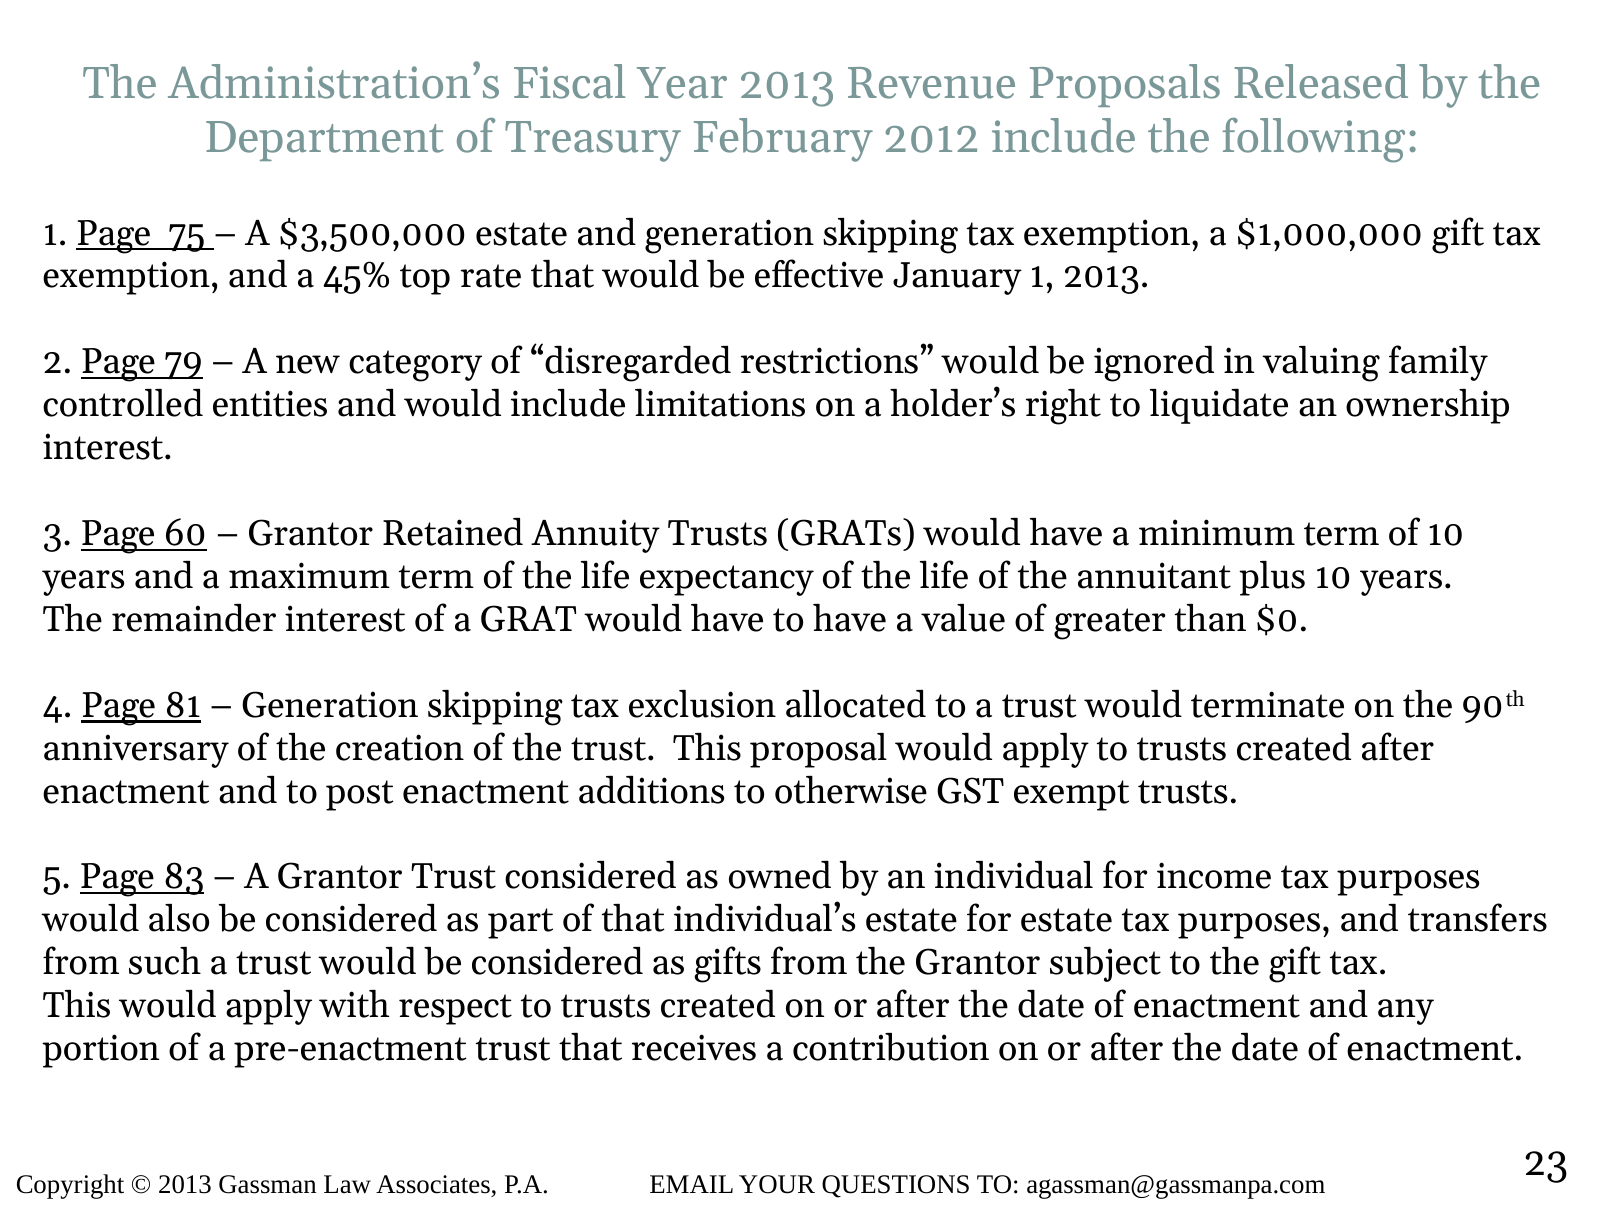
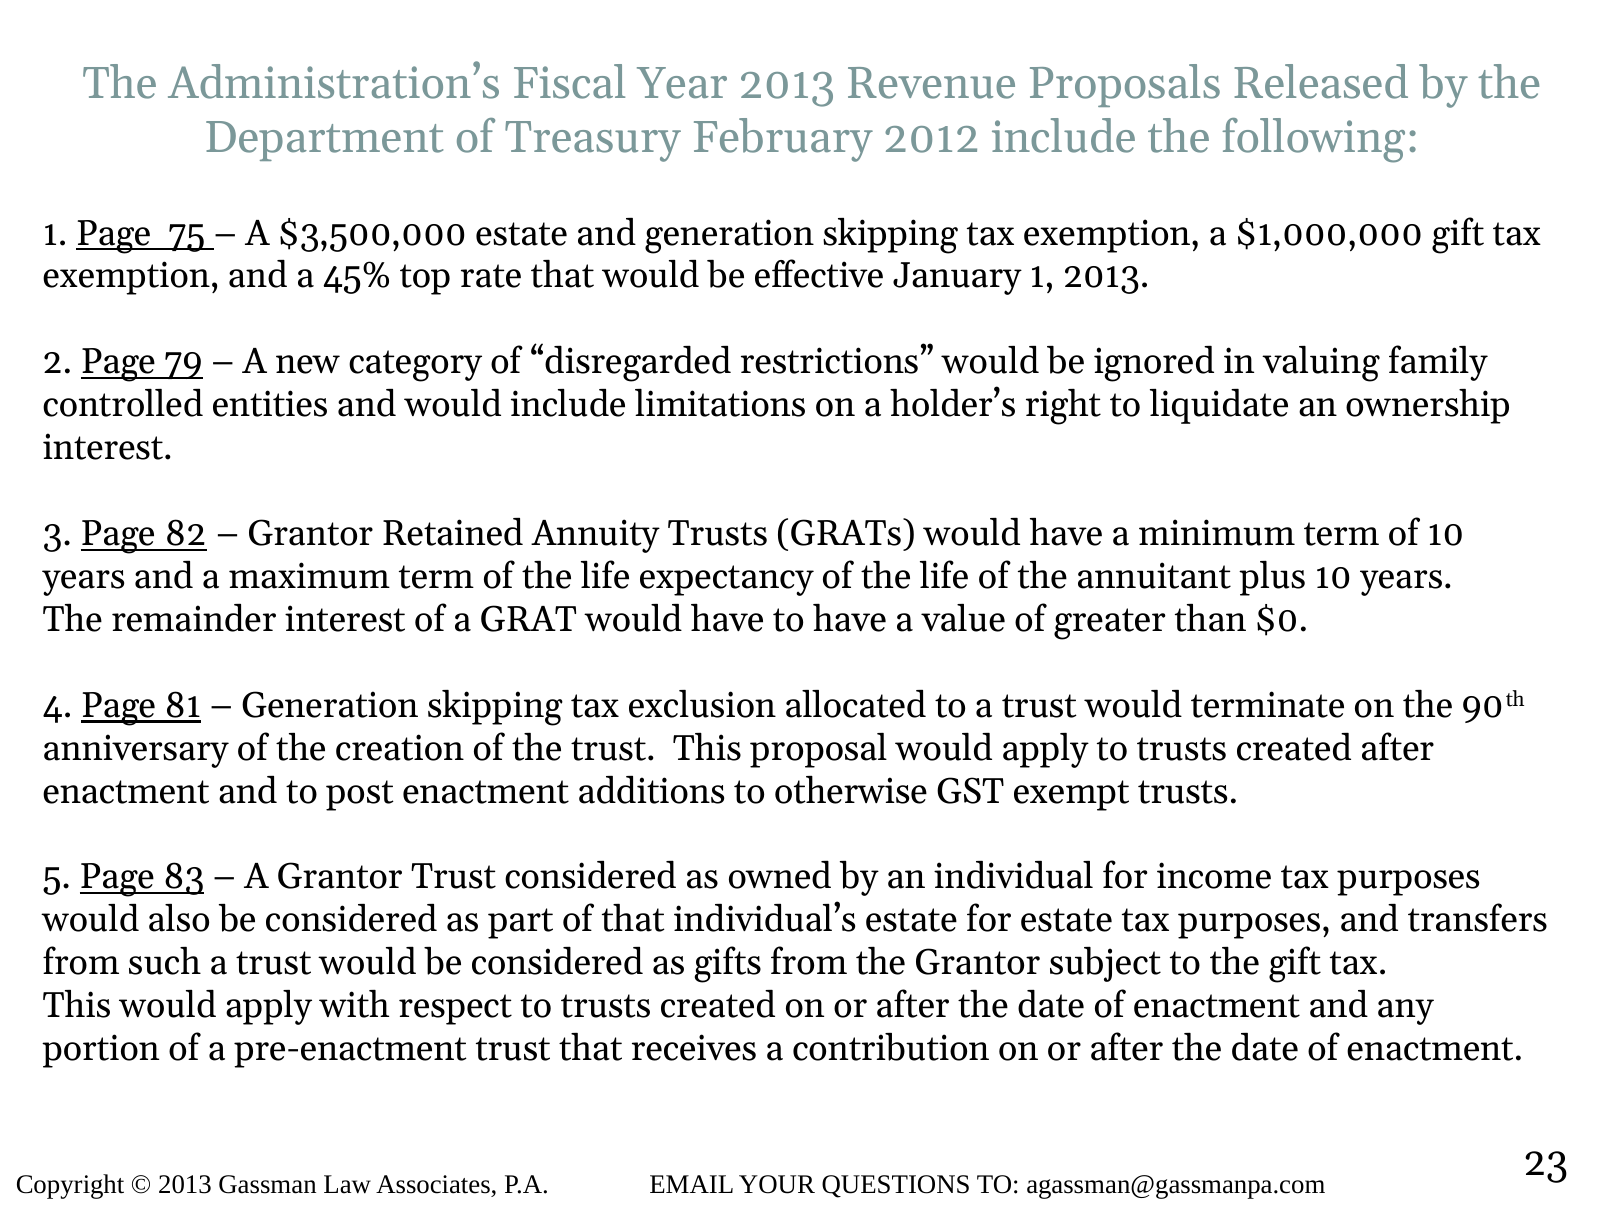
60: 60 -> 82 (186, 534)
